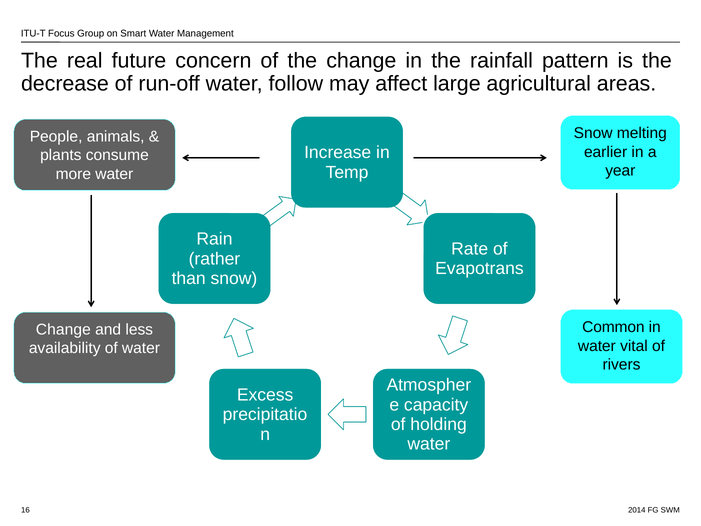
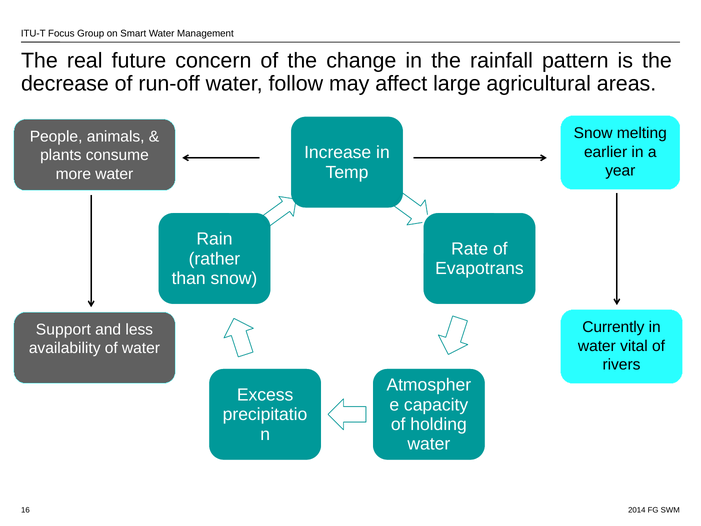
Common: Common -> Currently (613, 327)
Change: Change -> Support (63, 329)
